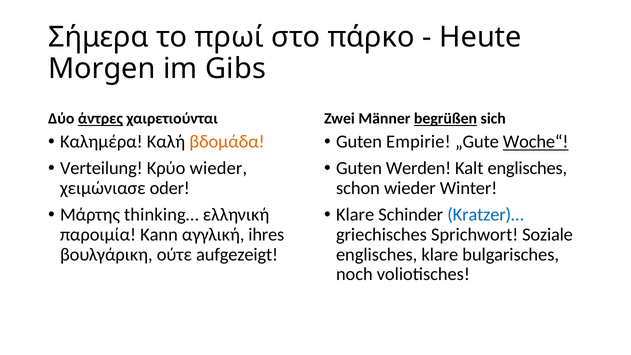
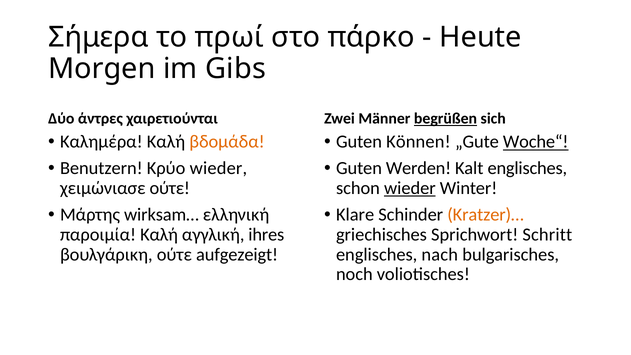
άντρες underline: present -> none (100, 119)
Empirie: Empirie -> Können (418, 142)
Verteilung: Verteilung -> Benutzern (101, 168)
χειμώνιασε oder: oder -> ούτε (170, 188)
wieder underline: none -> present (410, 188)
thinking…: thinking… -> wirksam… (161, 215)
Kratzer)… colour: blue -> orange (486, 215)
παροιμία Kann: Kann -> Καλή (159, 235)
Soziale: Soziale -> Schritt (547, 235)
englisches klare: klare -> nach (440, 254)
